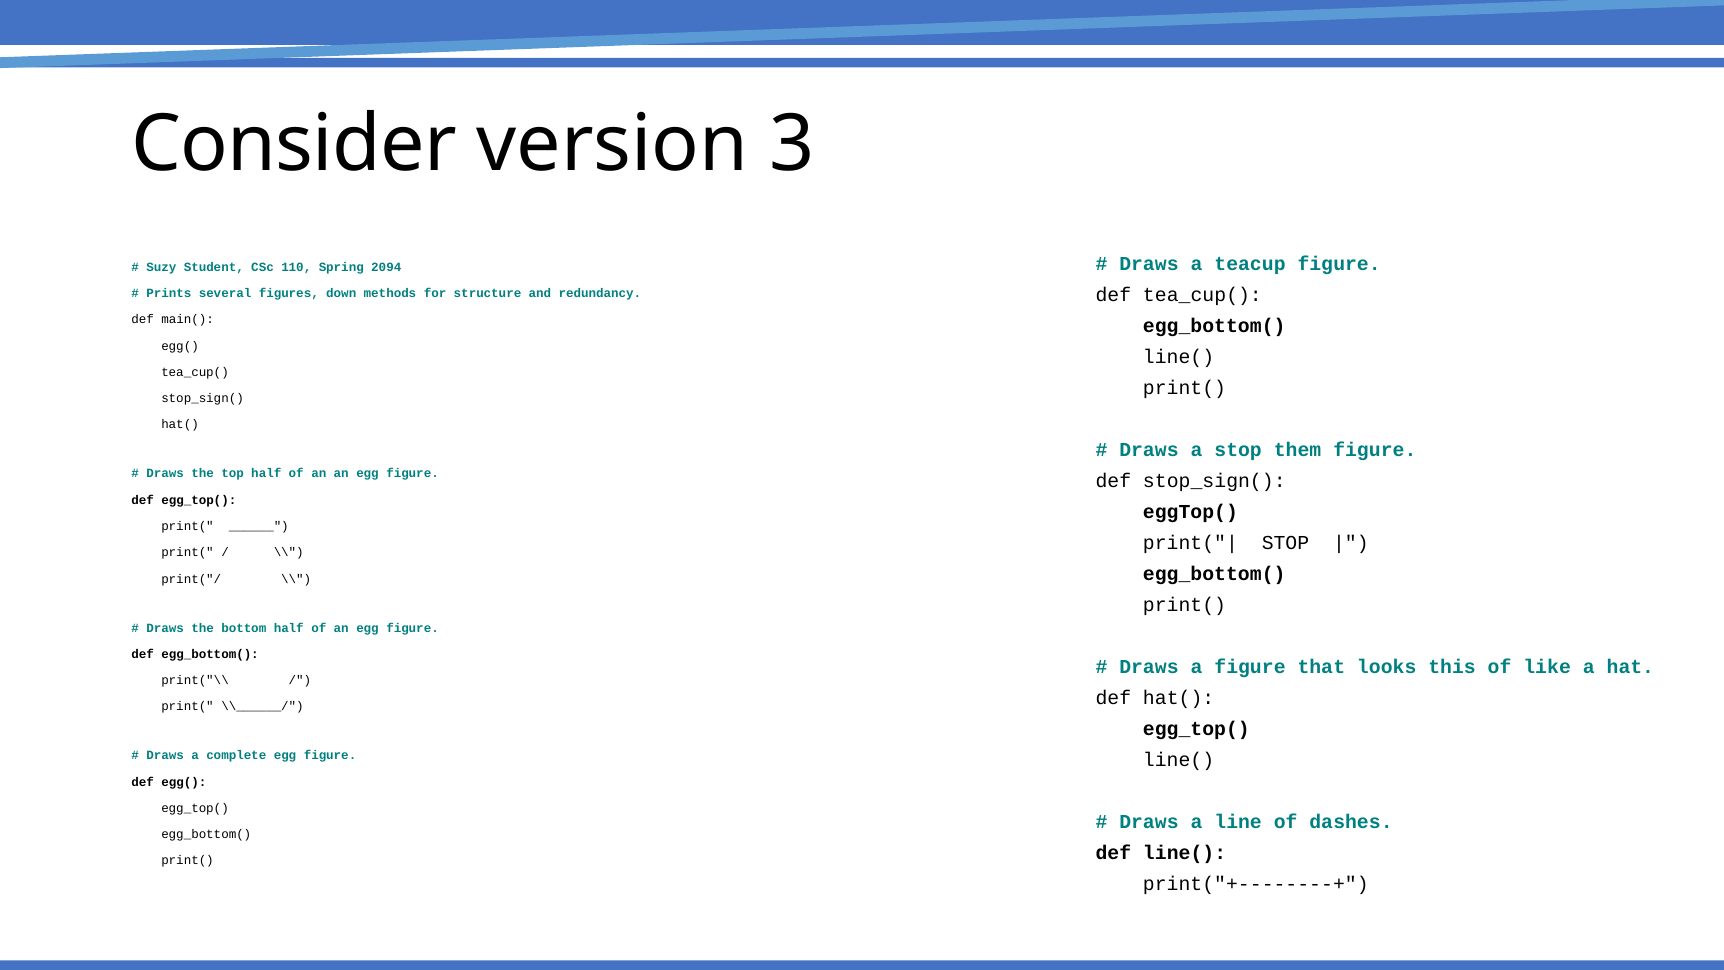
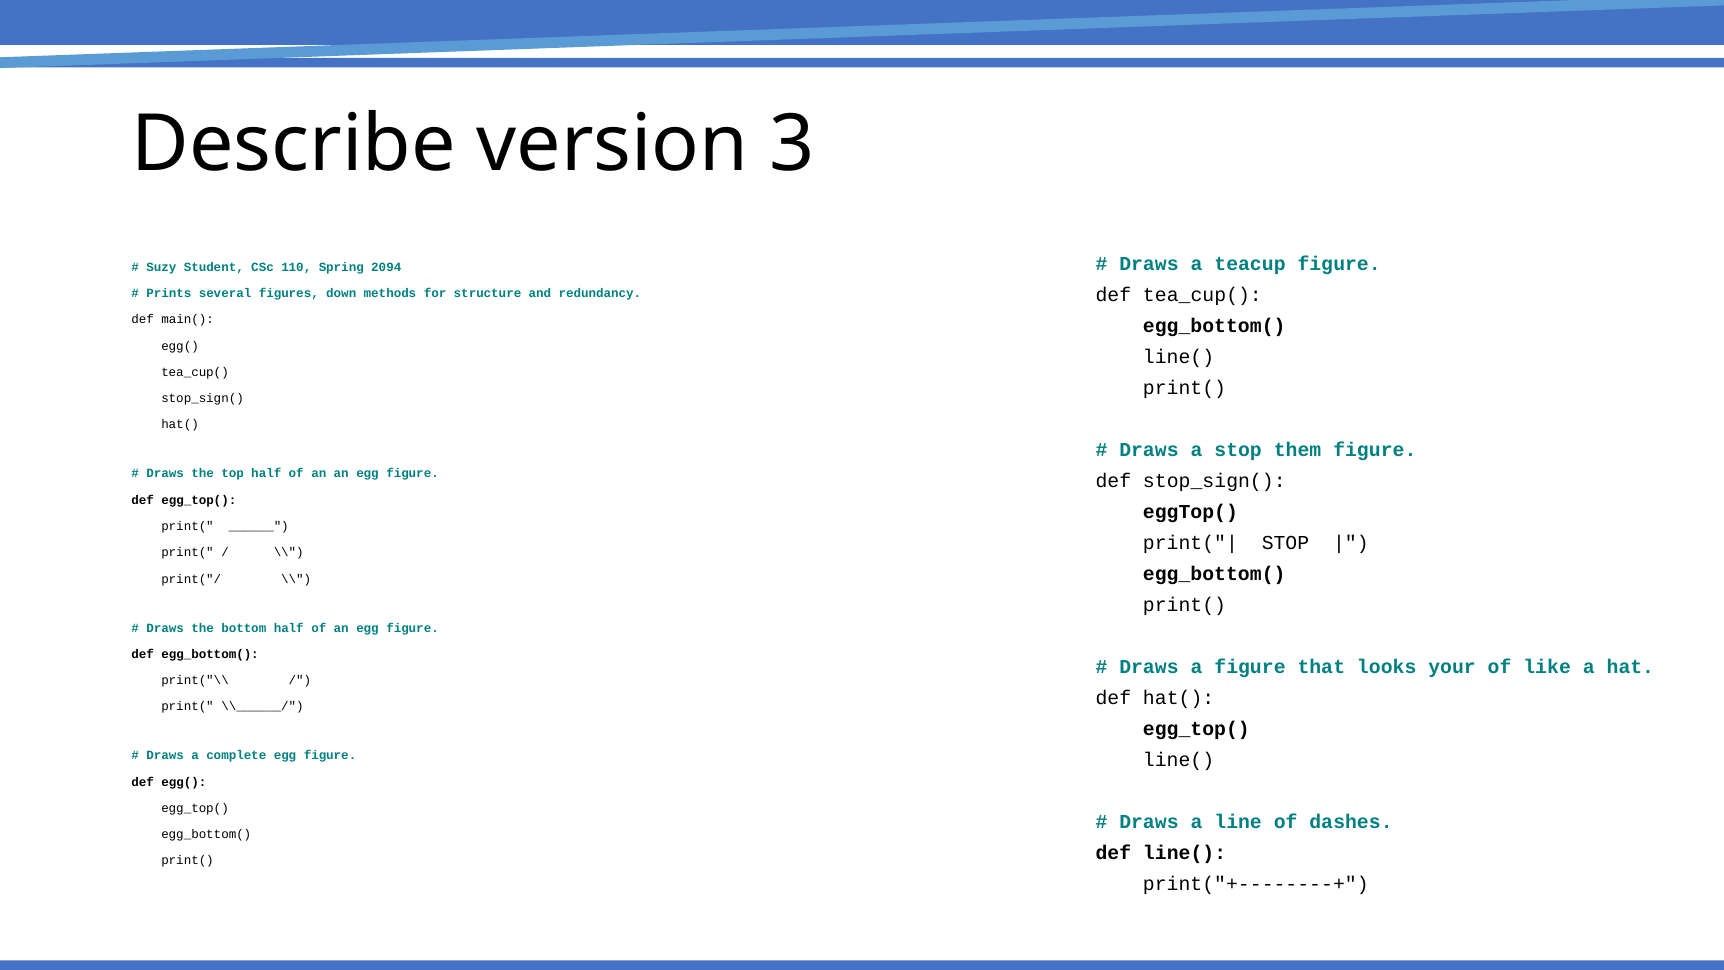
Consider: Consider -> Describe (294, 145)
this: this -> your (1452, 667)
